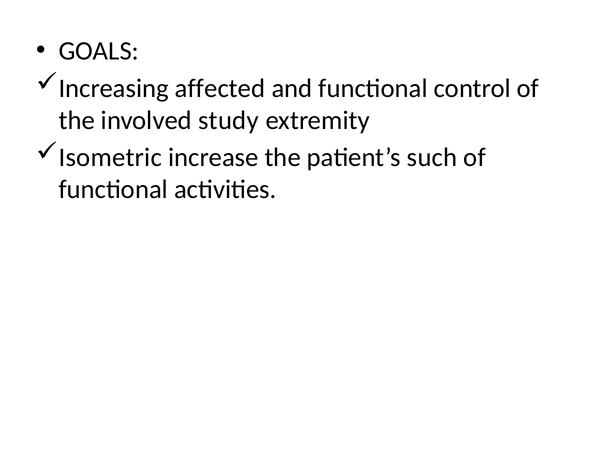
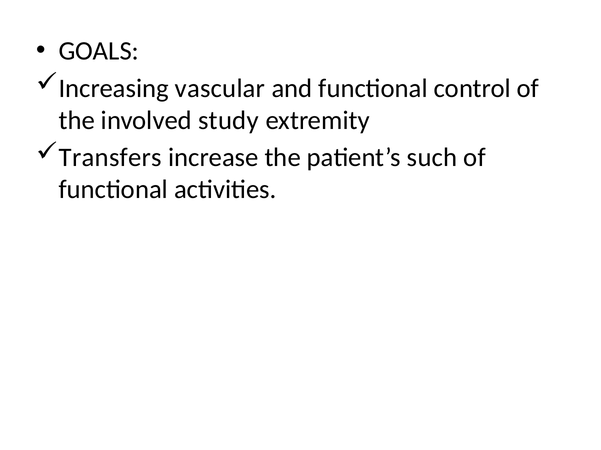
affected: affected -> vascular (220, 88)
Isometric: Isometric -> Transfers (110, 158)
